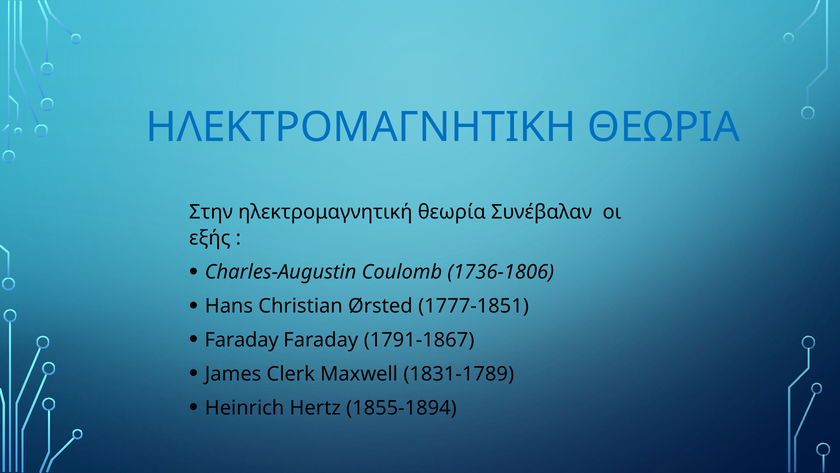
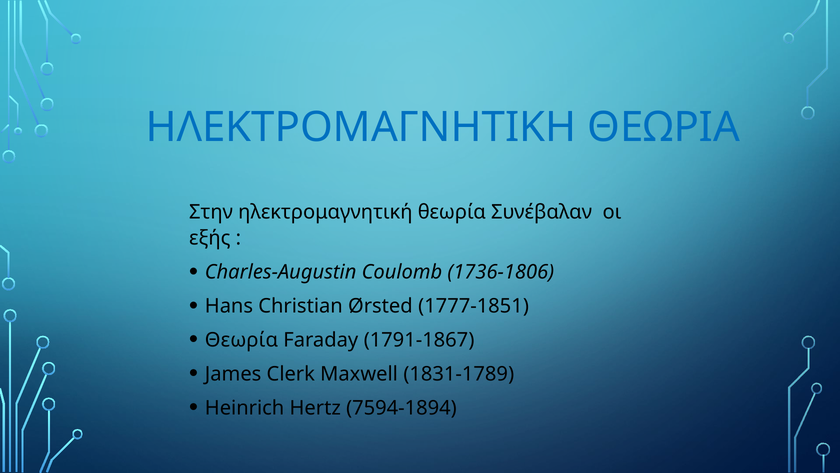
Faraday: Faraday -> Θεωρία (241, 340)
1855-1894: 1855-1894 -> 7594-1894 (401, 408)
